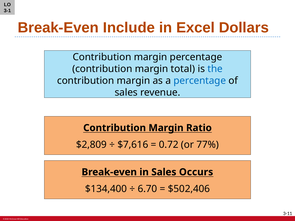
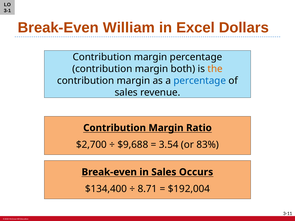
Include: Include -> William (129, 28)
total: total -> both (183, 69)
the colour: blue -> orange (215, 69)
$2,809: $2,809 -> $2,700 (91, 145)
$7,616: $7,616 -> $9,688 (133, 145)
0.72: 0.72 -> 3.54 (169, 145)
77%: 77% -> 83% (208, 145)
6.70: 6.70 -> 8.71 (147, 189)
$502,406: $502,406 -> $192,004 (189, 189)
